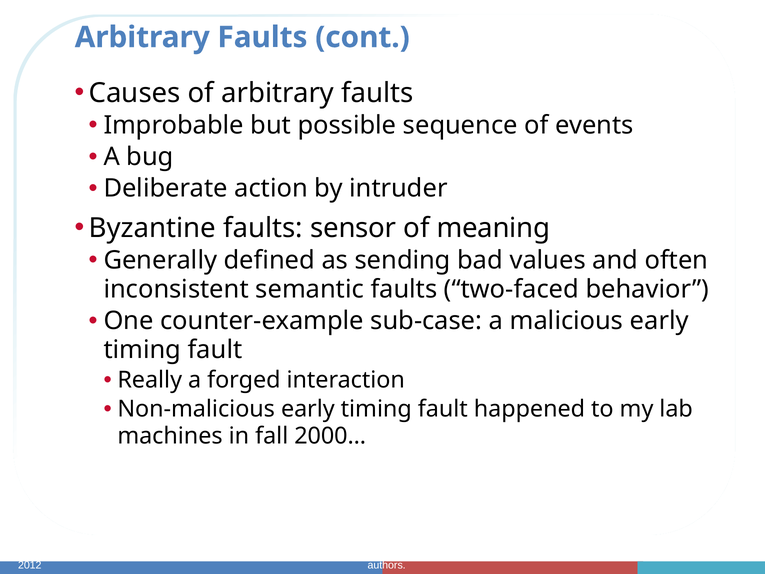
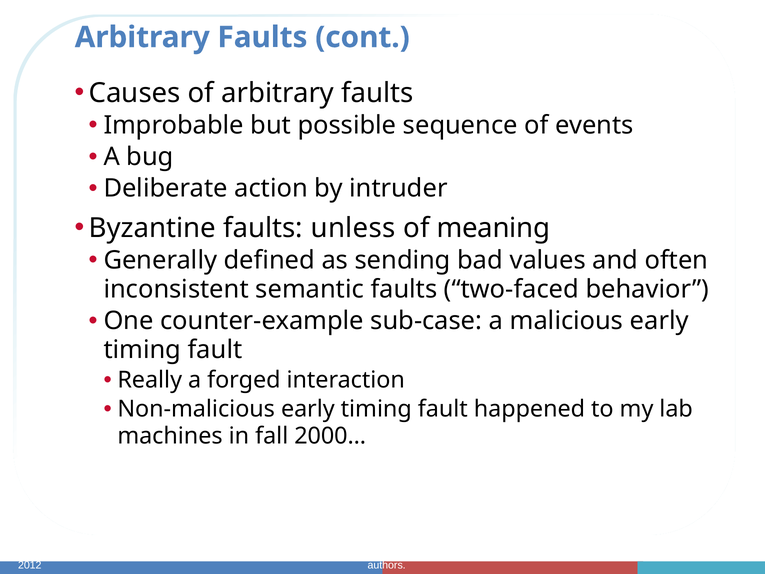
sensor: sensor -> unless (353, 228)
